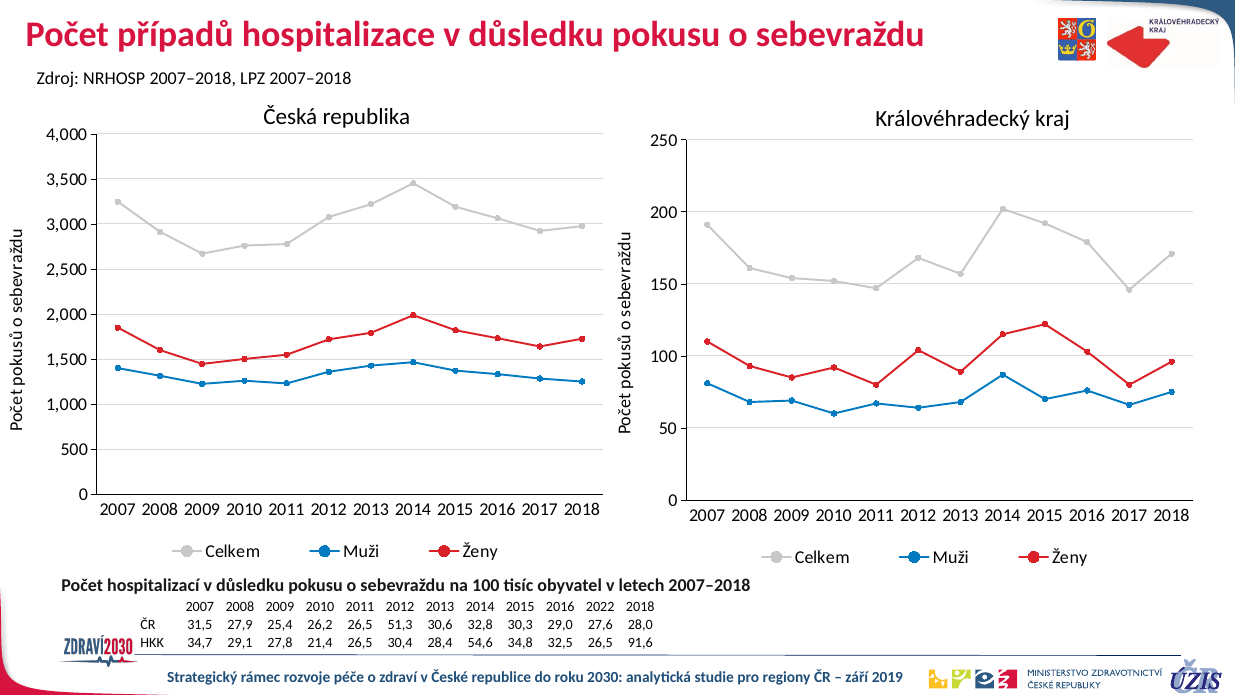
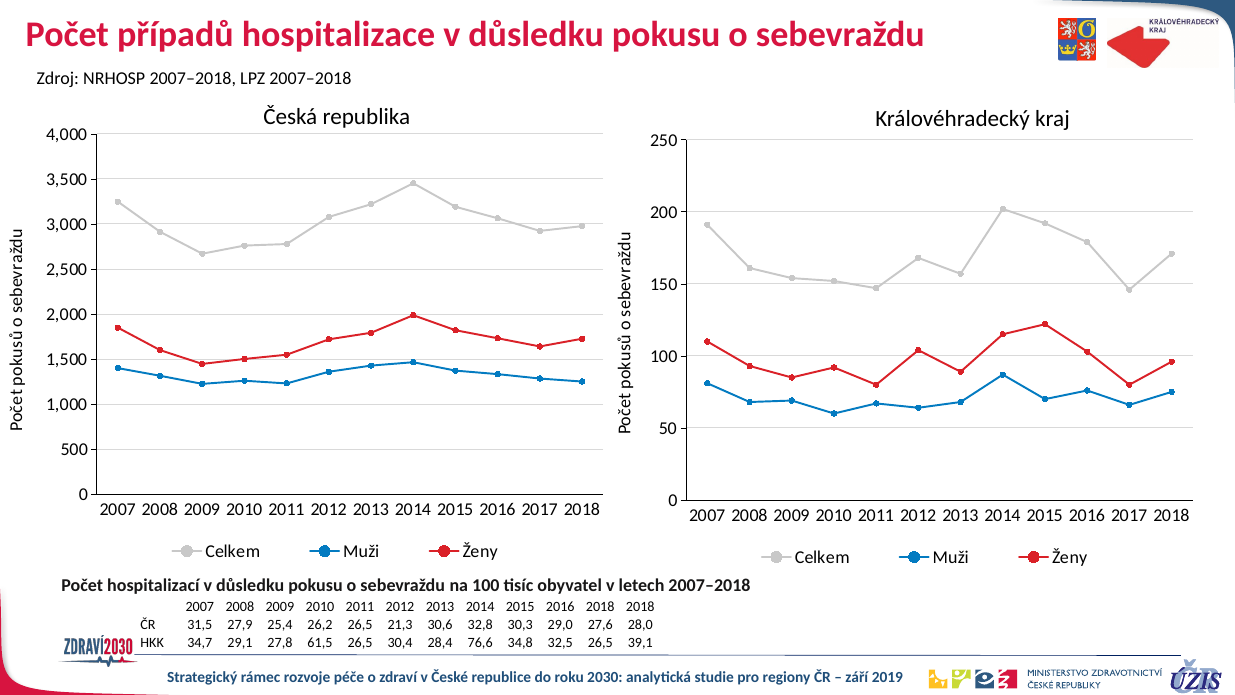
2016 2022: 2022 -> 2018 (600, 607)
51,3: 51,3 -> 21,3 (400, 625)
21,4: 21,4 -> 61,5 (320, 643)
54,6: 54,6 -> 76,6 (480, 643)
91,6: 91,6 -> 39,1 (640, 643)
